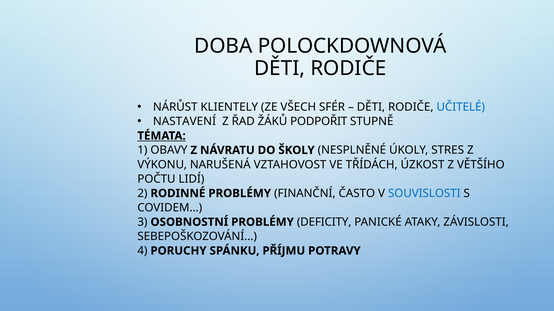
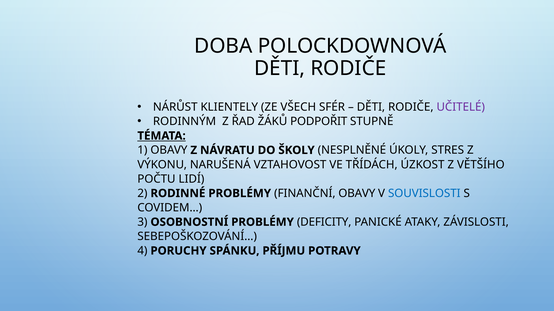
UČITELÉ colour: blue -> purple (461, 107)
NASTAVENÍ: NASTAVENÍ -> RODINNÝM (185, 122)
FINANČNÍ ČASTO: ČASTO -> OBAVY (357, 194)
